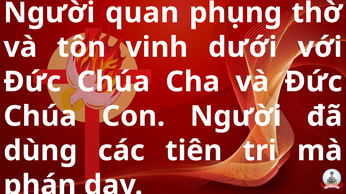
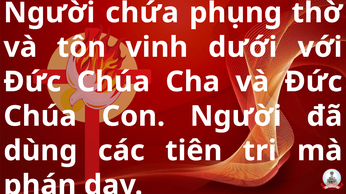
quan: quan -> chứa (142, 13)
